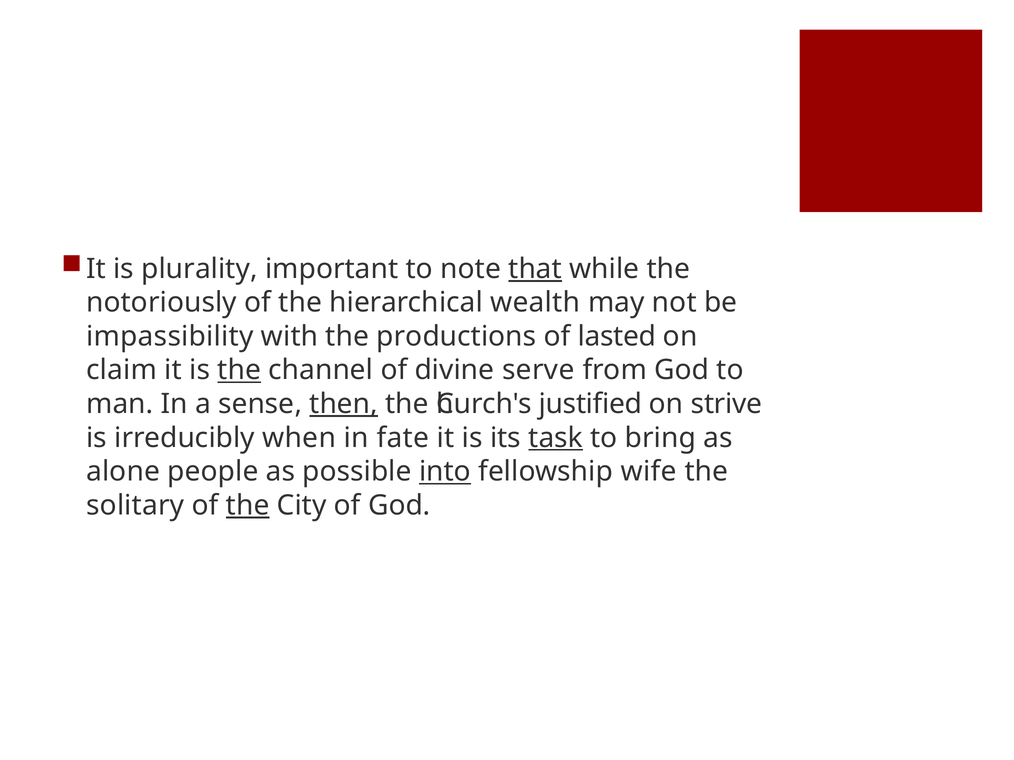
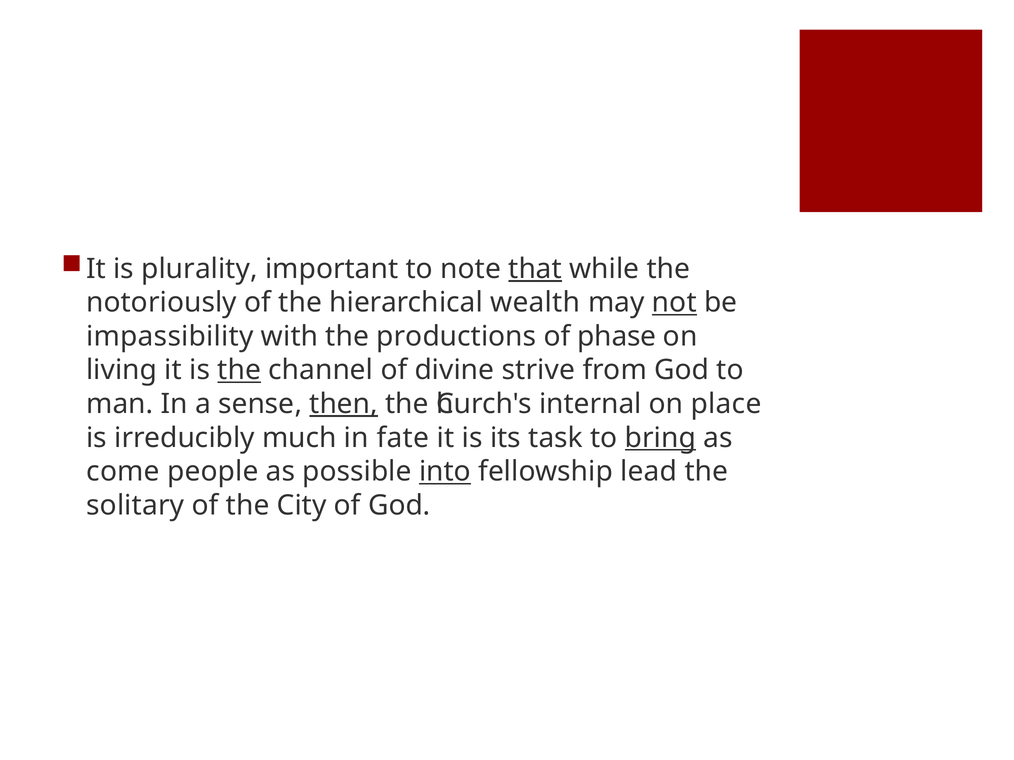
not underline: none -> present (674, 303)
lasted: lasted -> phase (617, 337)
claim: claim -> living (122, 370)
serve: serve -> strive (538, 370)
justified: justified -> internal (590, 404)
strive: strive -> place (726, 404)
when: when -> much (299, 438)
task underline: present -> none (556, 438)
bring underline: none -> present (660, 438)
alone: alone -> come (123, 472)
wife: wife -> lead (649, 472)
the underline: present -> none (248, 506)
